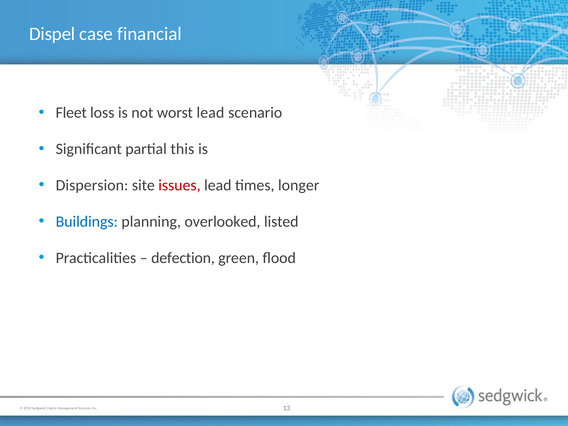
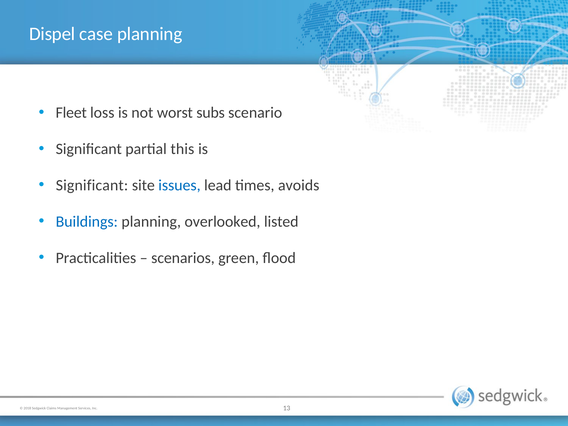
case financial: financial -> planning (150, 34)
worst lead: lead -> subs (211, 113)
Dispersion: Dispersion -> Significant (92, 185)
issues colour: red -> blue (179, 185)
longer: longer -> avoids (299, 185)
defection: defection -> scenarios (183, 258)
